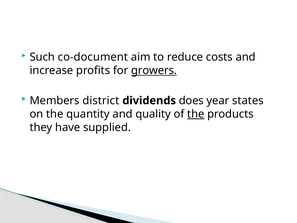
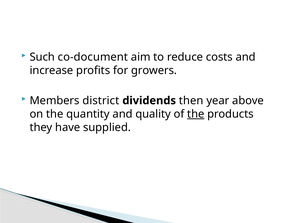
growers underline: present -> none (154, 70)
does: does -> then (191, 100)
states: states -> above (248, 100)
